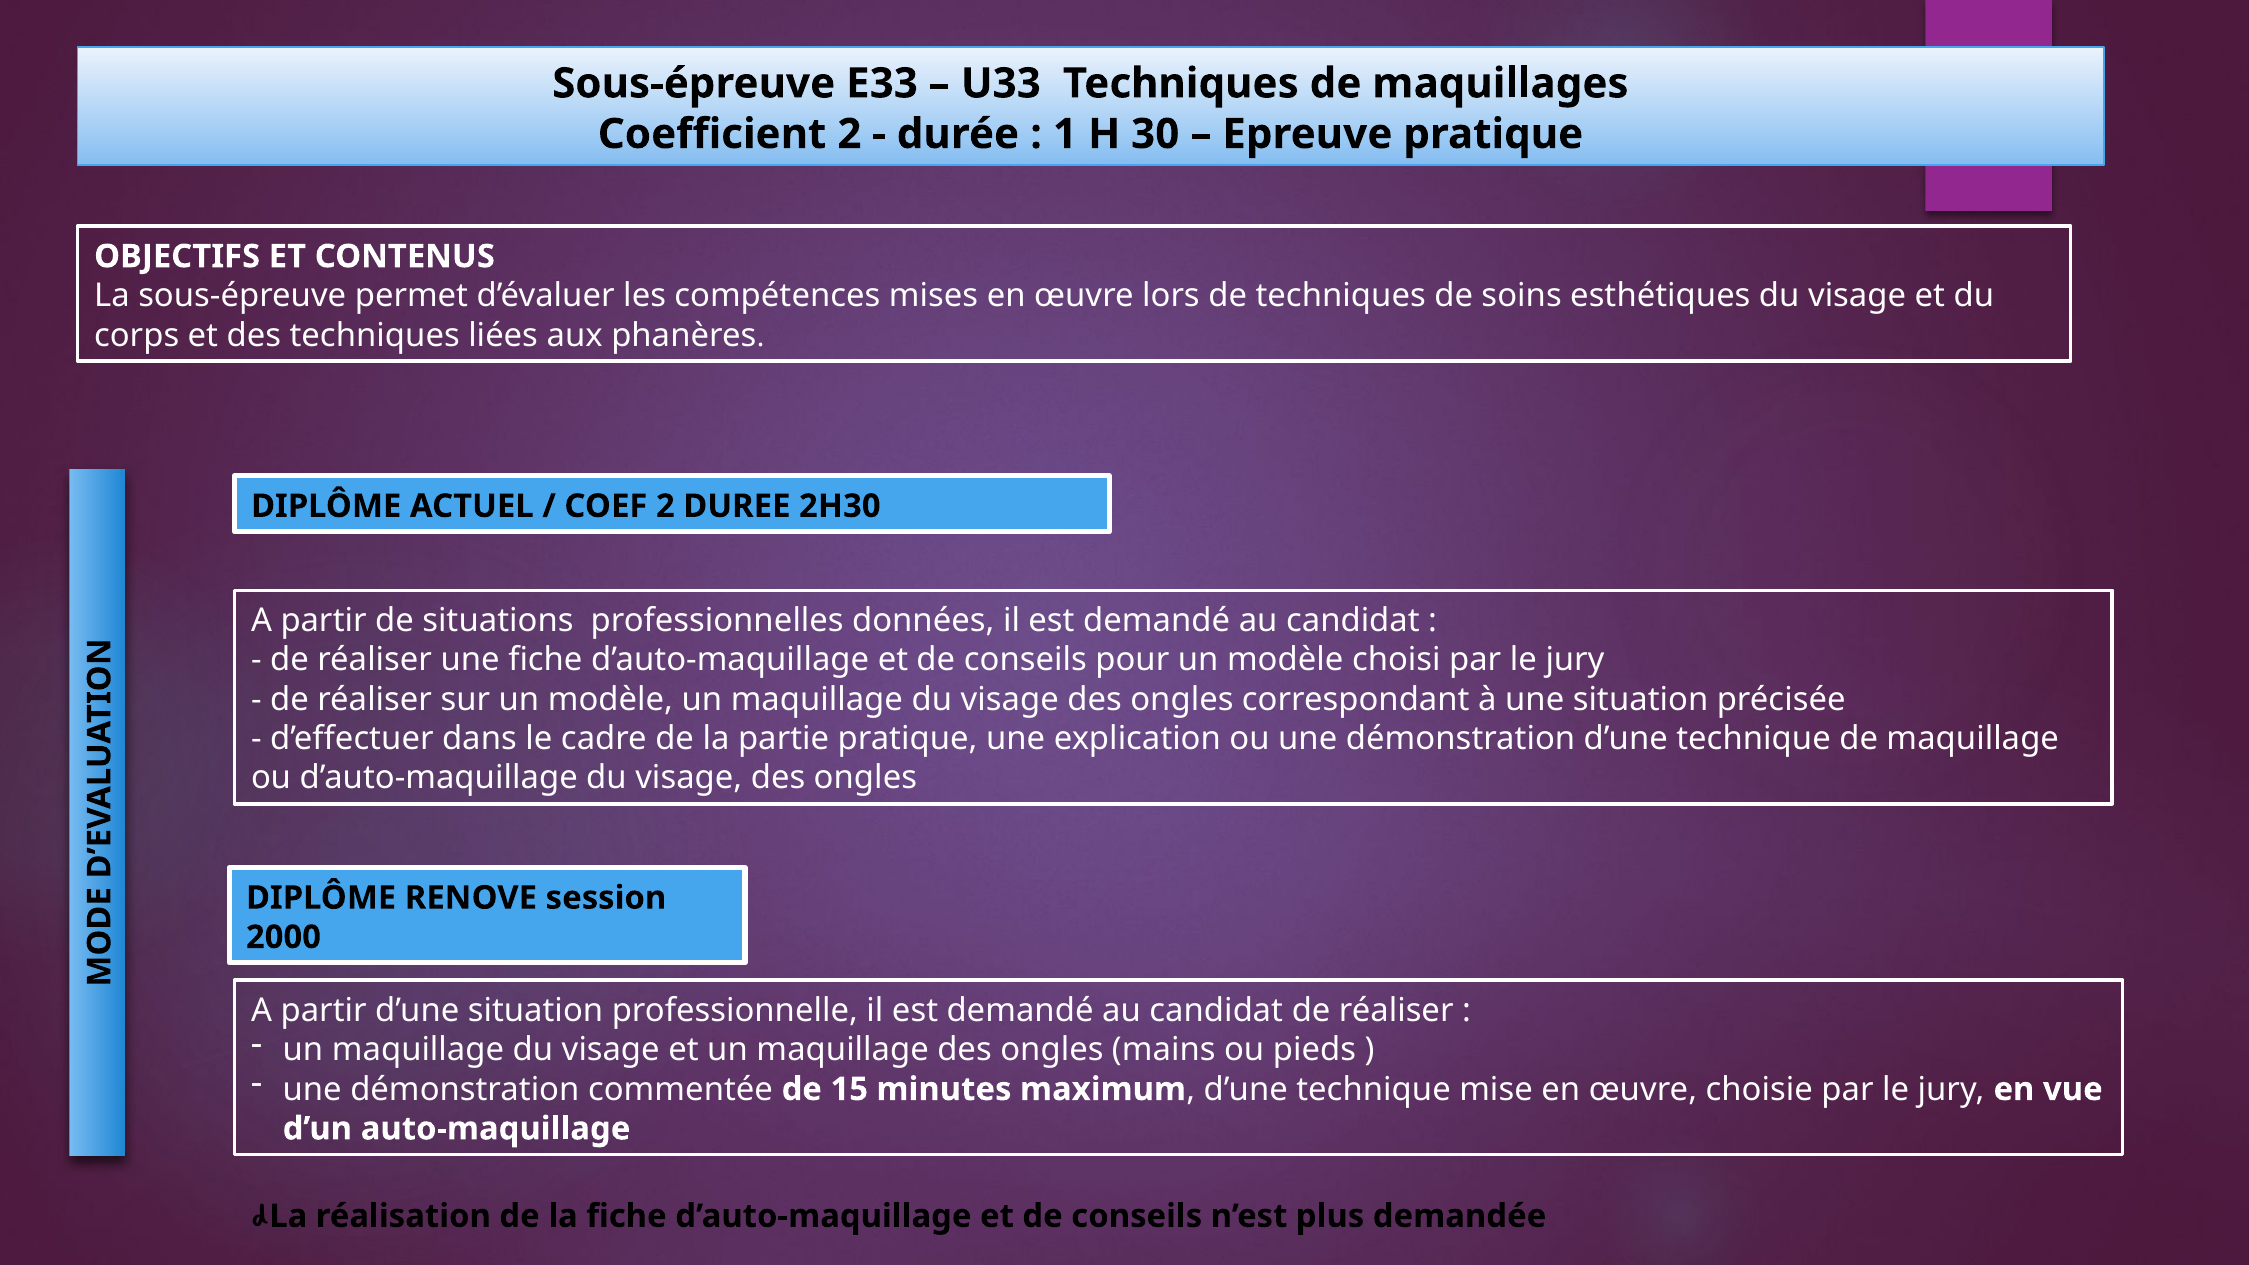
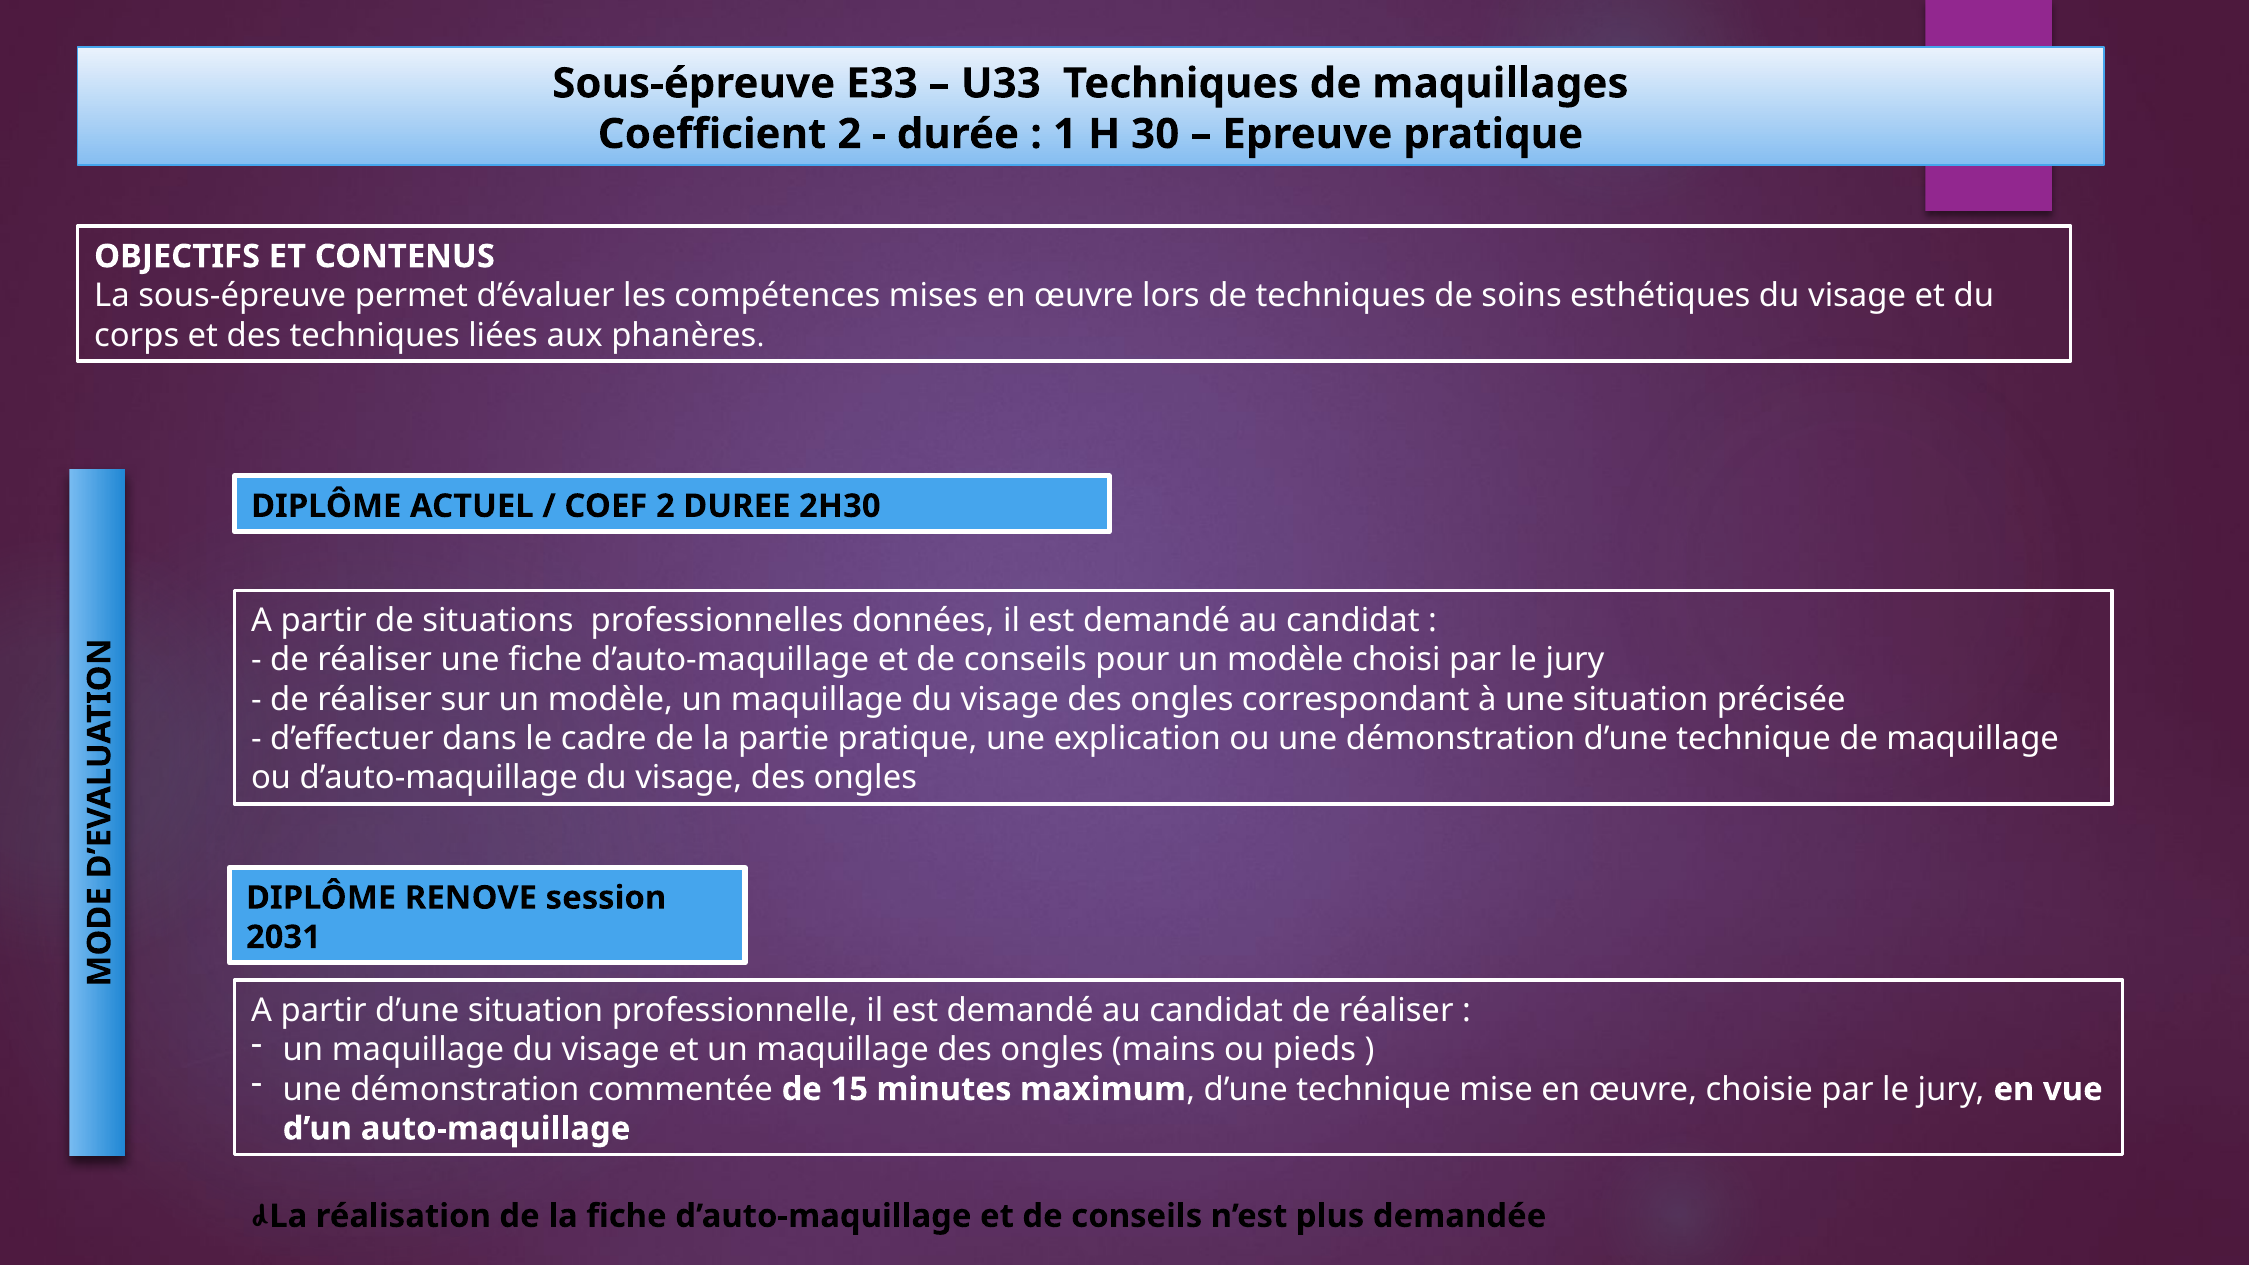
2000: 2000 -> 2031 (283, 937)
